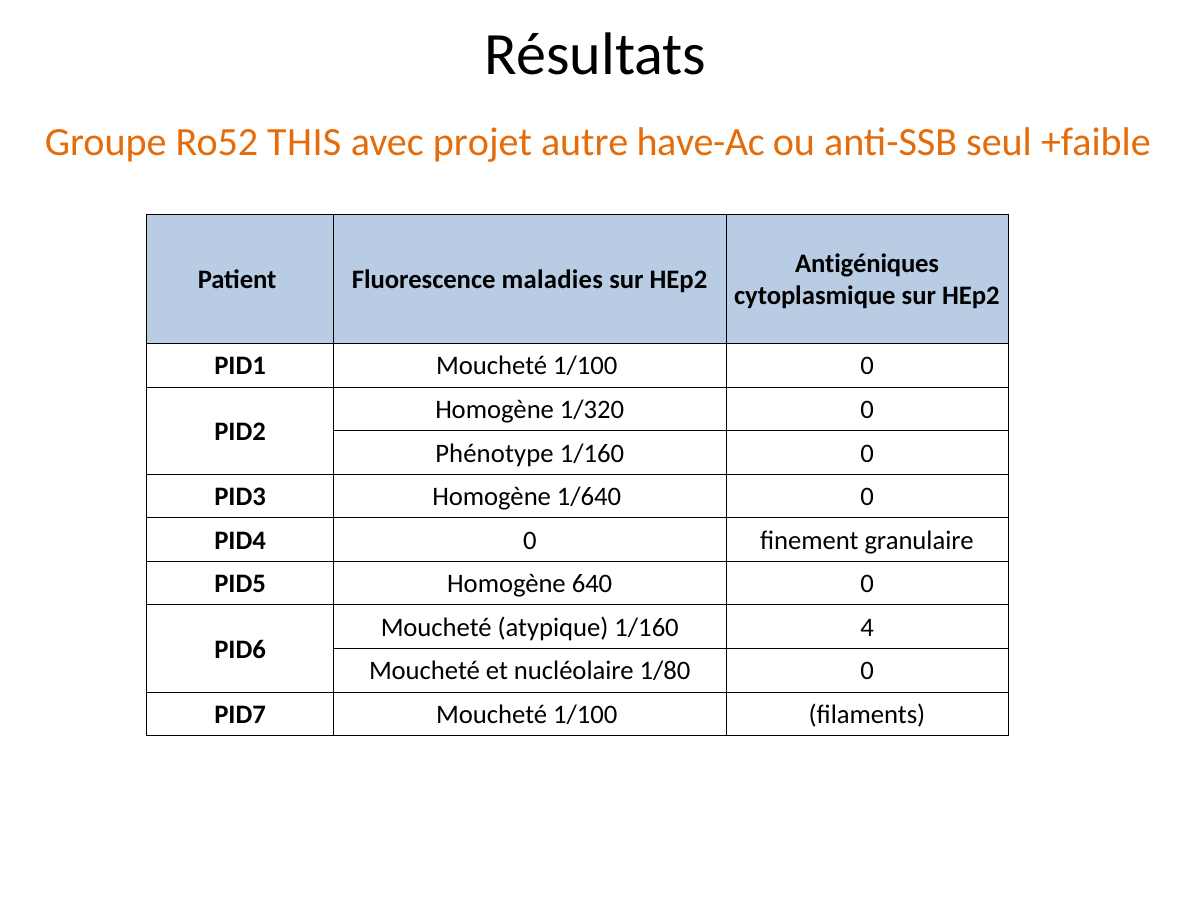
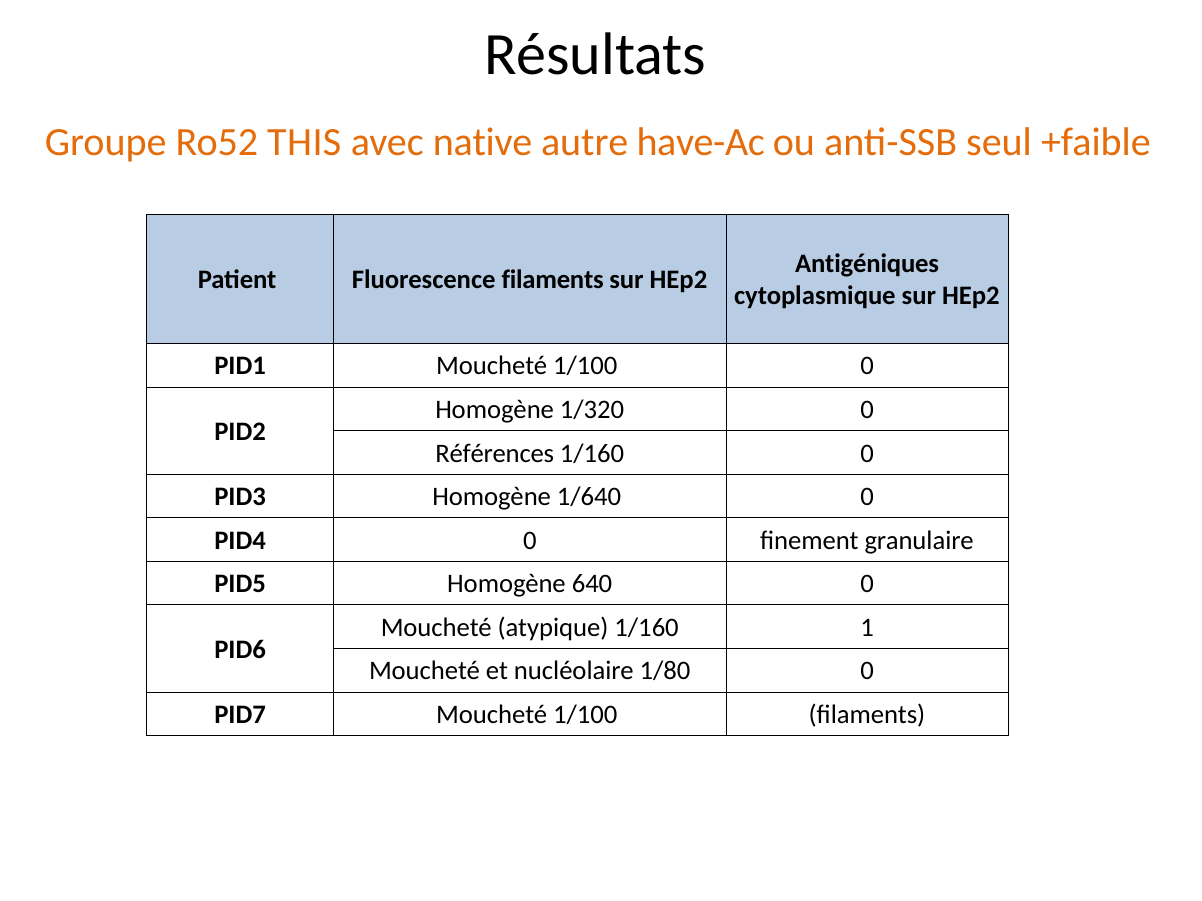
projet: projet -> native (483, 143)
Fluorescence maladies: maladies -> filaments (553, 280)
Phénotype: Phénotype -> Références (495, 454)
4: 4 -> 1 (867, 628)
